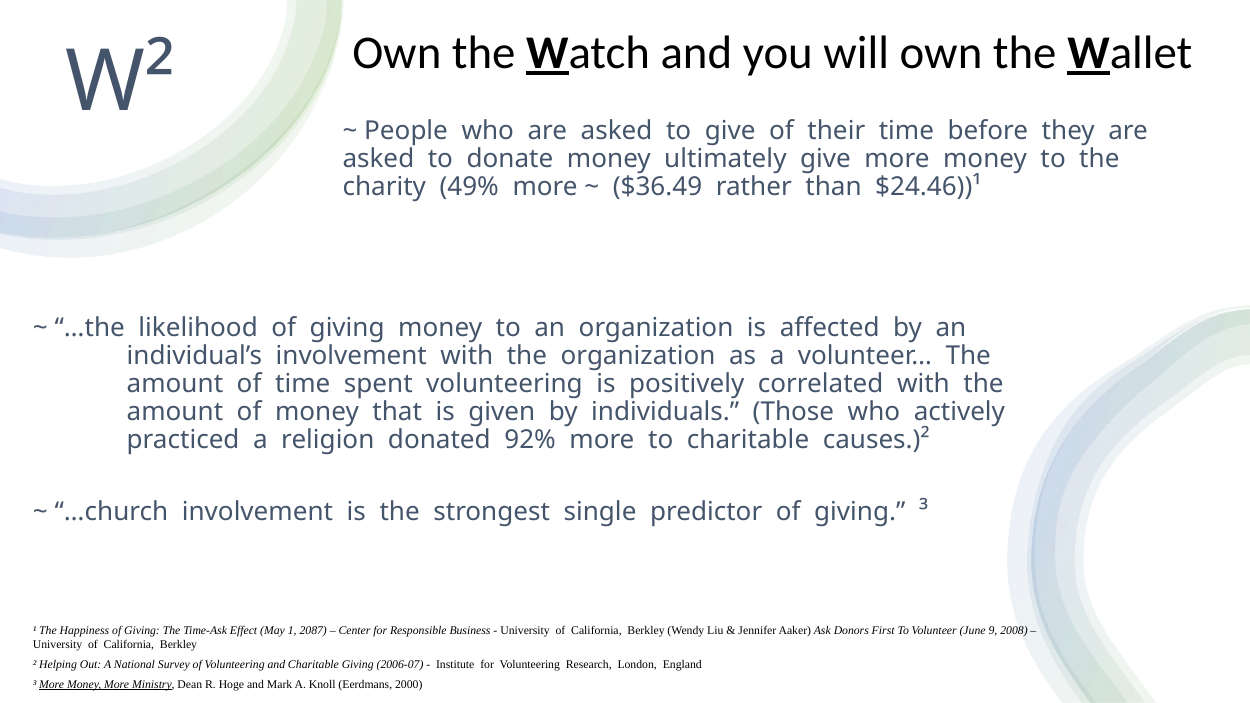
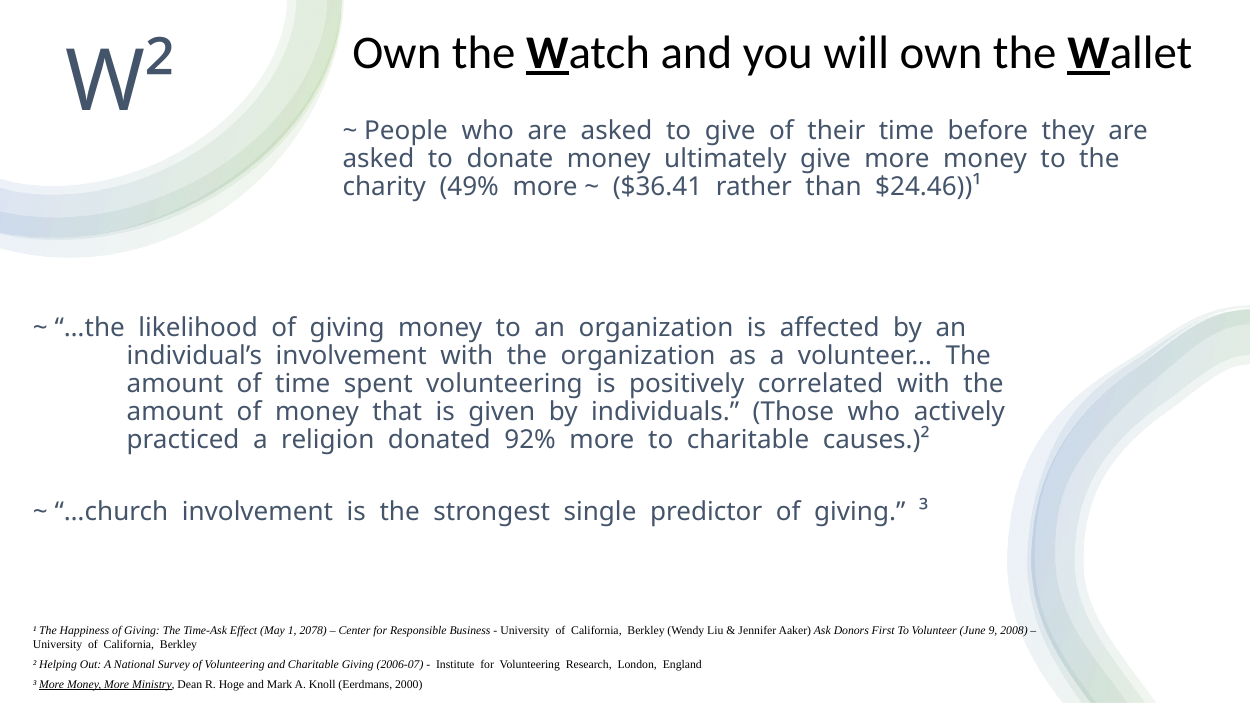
$36.49: $36.49 -> $36.41 (658, 187)
2087: 2087 -> 2078 (313, 630)
